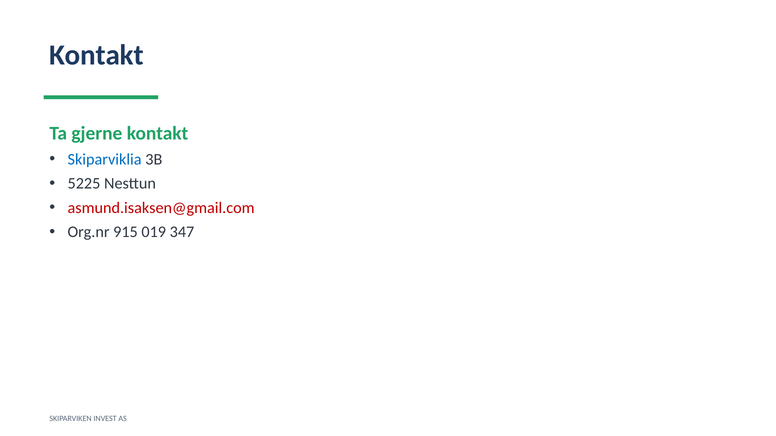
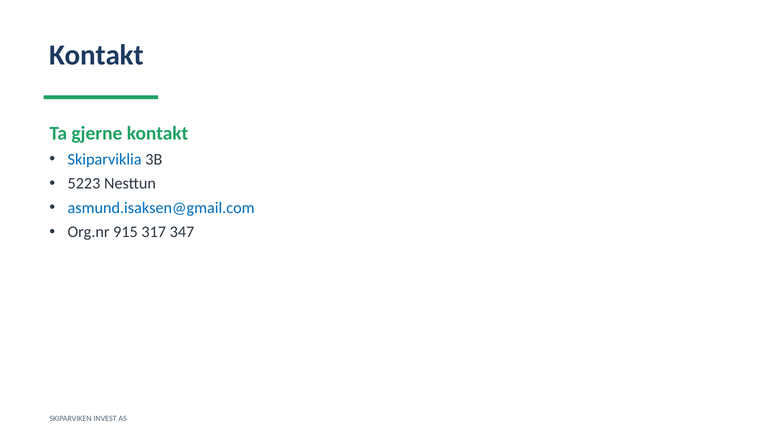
5225: 5225 -> 5223 (84, 184)
asmund.isaksen@gmail.com colour: red -> blue (161, 208)
019: 019 -> 317 (154, 232)
